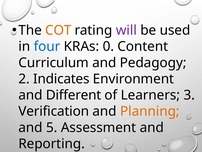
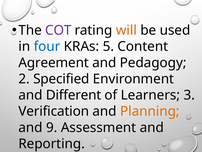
COT colour: orange -> purple (58, 30)
will colour: purple -> orange (126, 30)
0: 0 -> 5 (108, 46)
Curriculum: Curriculum -> Agreement (54, 63)
Indicates: Indicates -> Specified (61, 79)
5: 5 -> 9 (52, 127)
